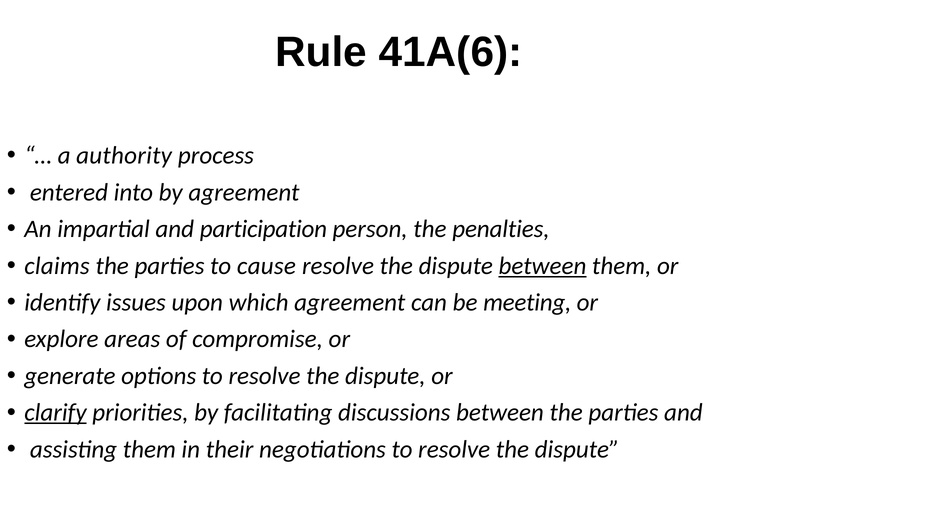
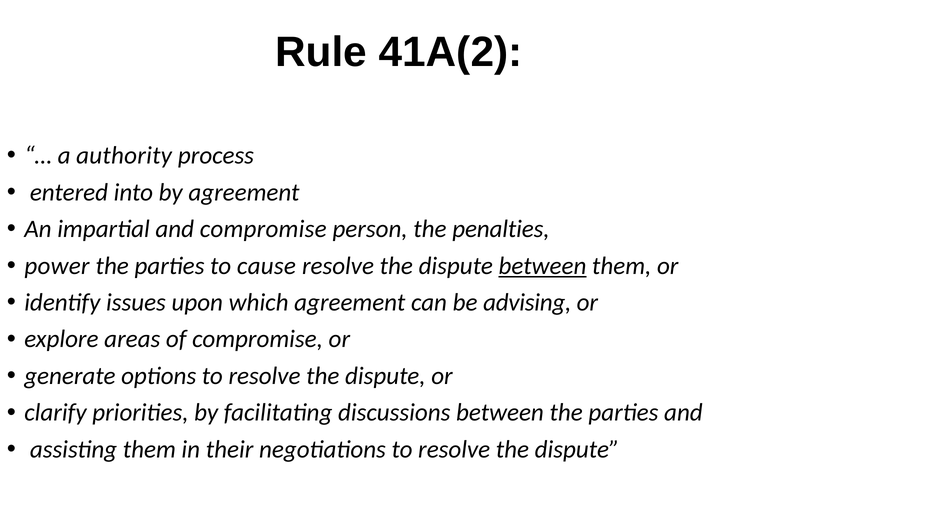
41A(6: 41A(6 -> 41A(2 (451, 52)
and participation: participation -> compromise (263, 229)
claims: claims -> power (57, 265)
meeting: meeting -> advising (527, 302)
clarify underline: present -> none (55, 412)
